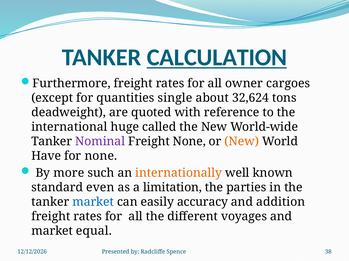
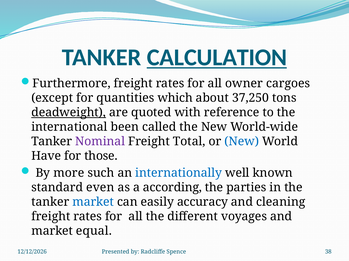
single: single -> which (175, 98)
32,624: 32,624 -> 37,250 (250, 98)
deadweight underline: none -> present (69, 113)
huge: huge -> been (125, 127)
Freight None: None -> Total (189, 142)
New colour: orange -> blue (242, 142)
for none: none -> those (101, 156)
internationally colour: orange -> blue (179, 173)
limitation: limitation -> according (172, 188)
addition: addition -> cleaning (281, 203)
